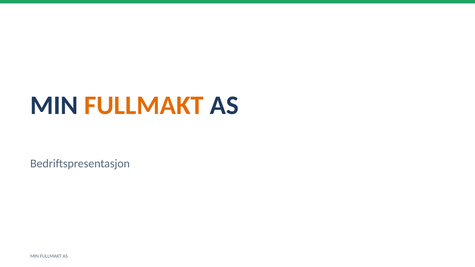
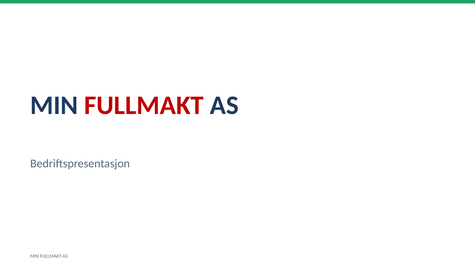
FULLMAKT colour: orange -> red (144, 105)
